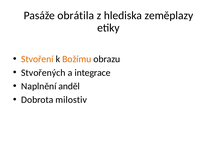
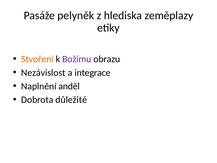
obrátila: obrátila -> pelyněk (76, 15)
Božímu colour: orange -> purple (77, 59)
Stvořených: Stvořených -> Nezávislost (43, 73)
milostiv: milostiv -> důležité (71, 100)
